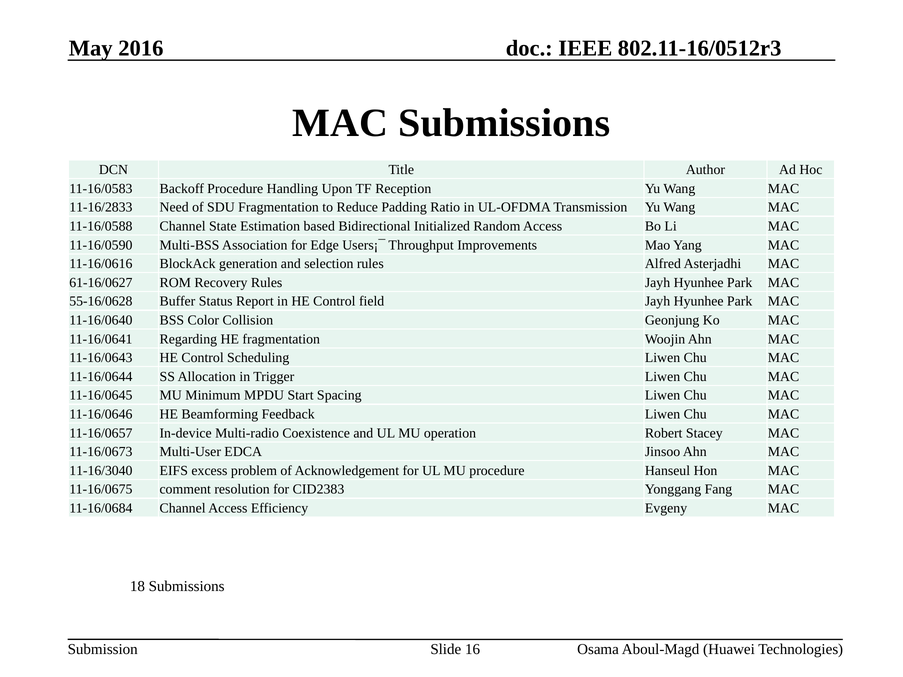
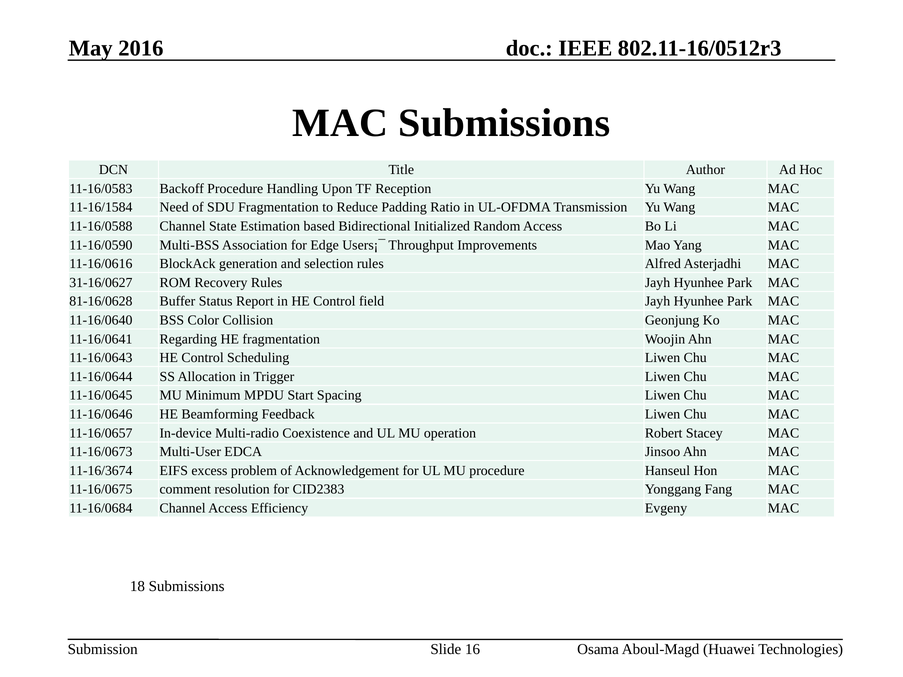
11-16/2833: 11-16/2833 -> 11-16/1584 (101, 207)
61-16/0627: 61-16/0627 -> 31-16/0627 (101, 283)
55-16/0628: 55-16/0628 -> 81-16/0628 (101, 302)
11-16/3040: 11-16/3040 -> 11-16/3674 (101, 471)
